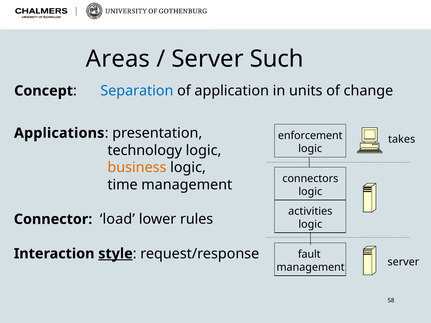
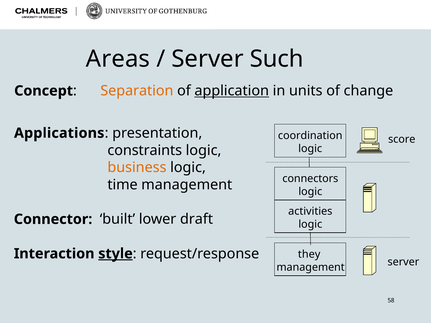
Separation colour: blue -> orange (137, 91)
application underline: none -> present (232, 91)
enforcement: enforcement -> coordination (310, 136)
takes: takes -> score (402, 139)
technology: technology -> constraints (145, 150)
load: load -> built (117, 219)
rules: rules -> draft (197, 219)
fault: fault -> they (309, 255)
